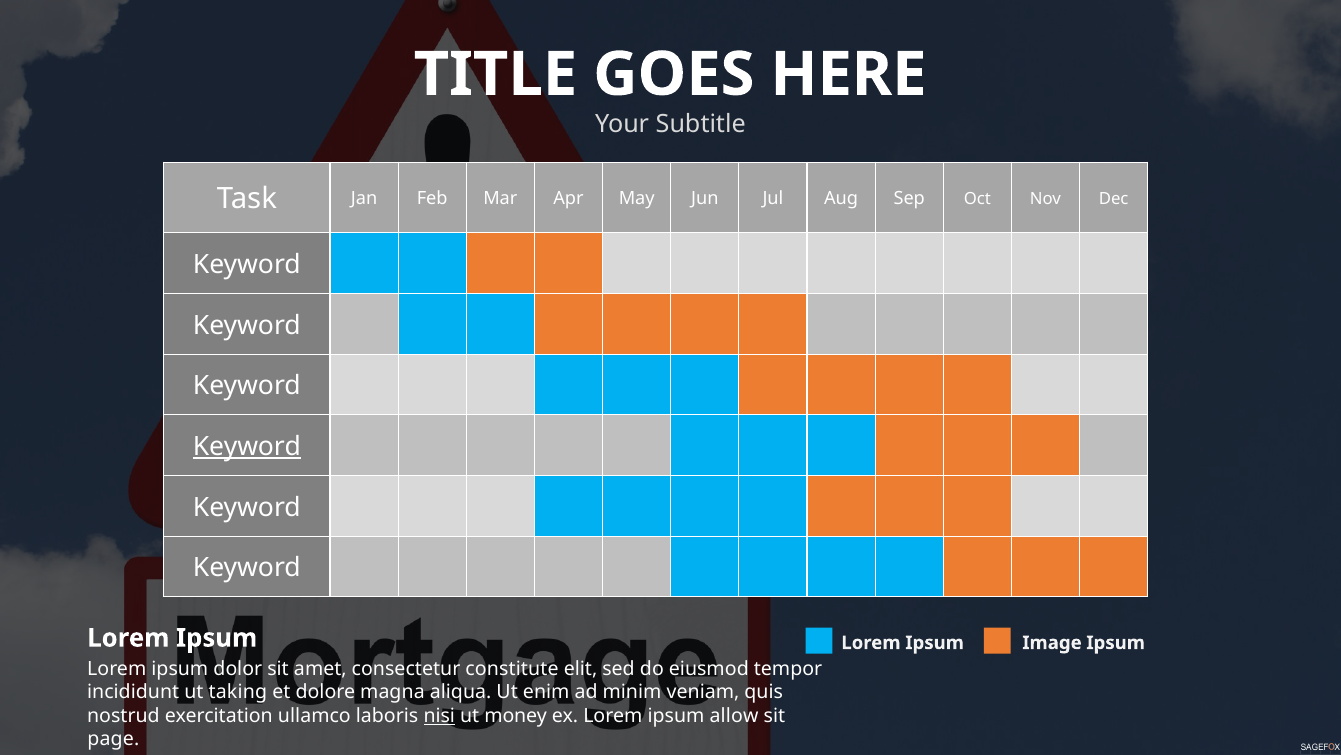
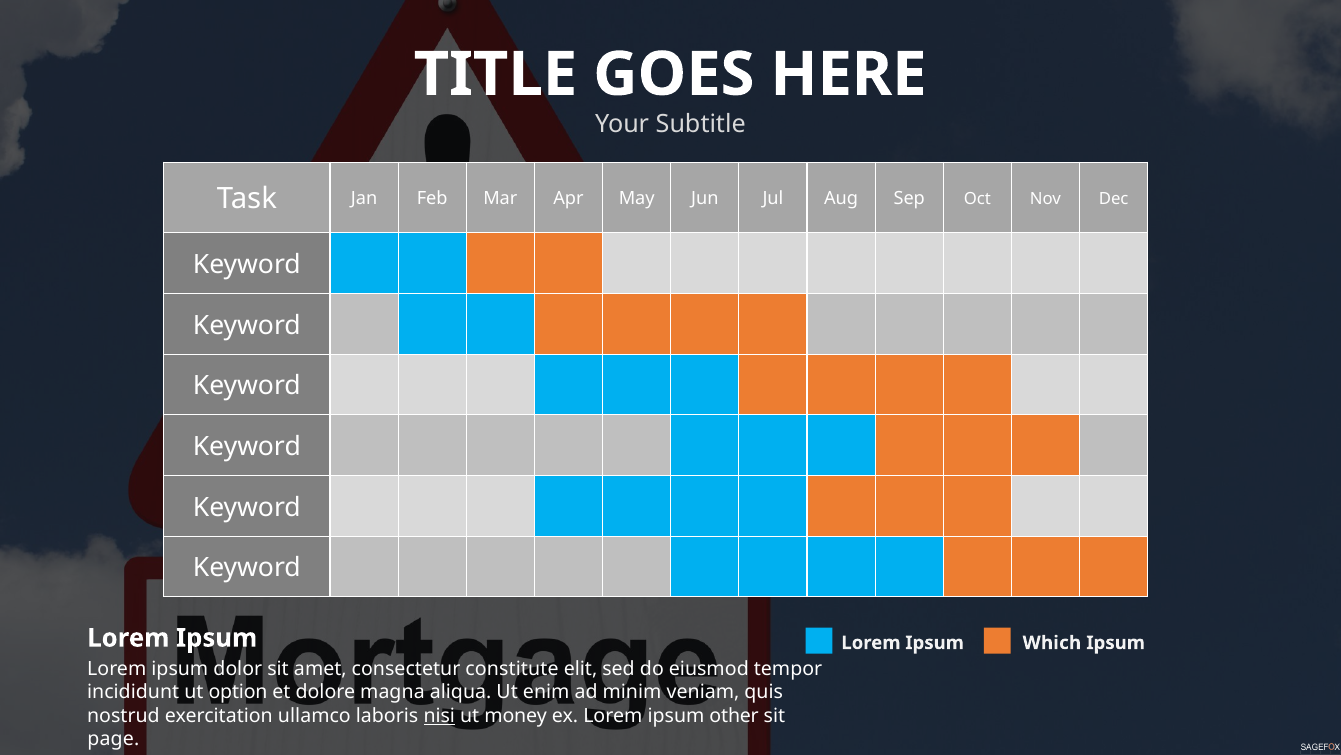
Keyword underline: present -> none (247, 446)
Image: Image -> Which (1052, 642)
taking: taking -> option (238, 692)
allow: allow -> other (734, 715)
